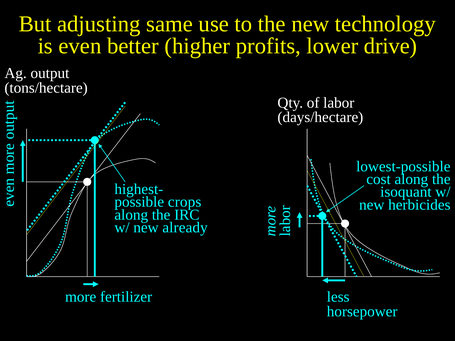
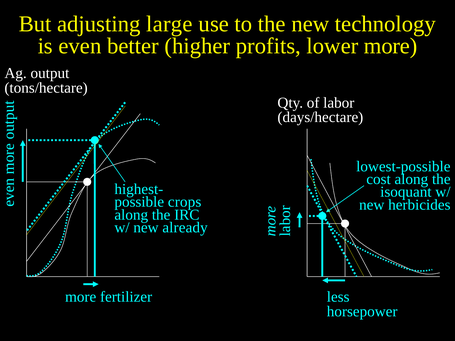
same: same -> large (169, 24)
lower drive: drive -> more (391, 46)
